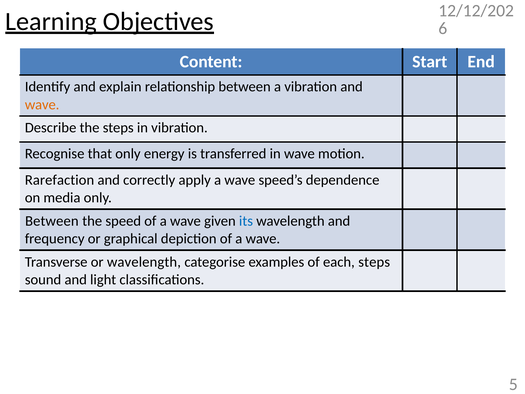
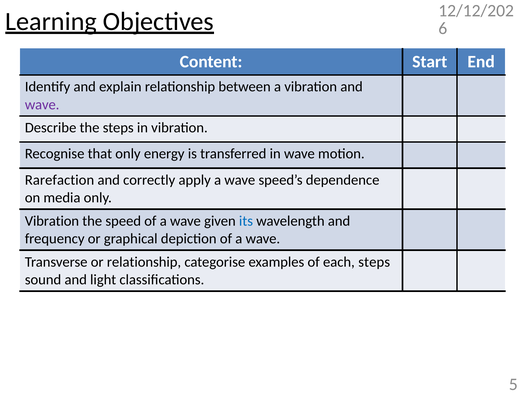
wave colour: orange -> purple (42, 104)
Between: Between -> Vibration (52, 221)
or wavelength: wavelength -> relationship (144, 262)
